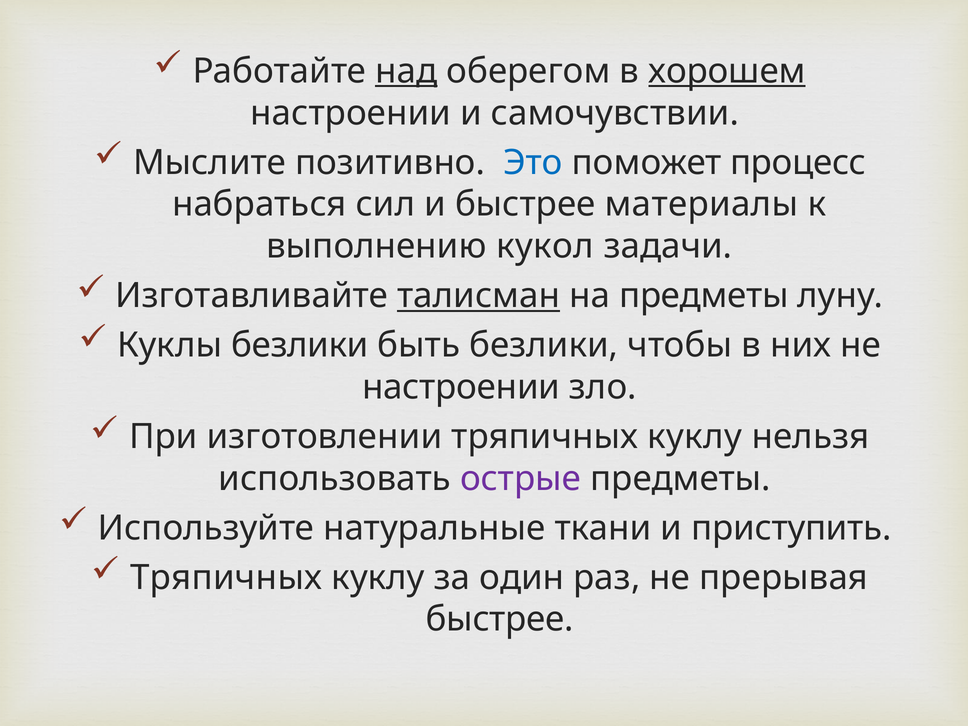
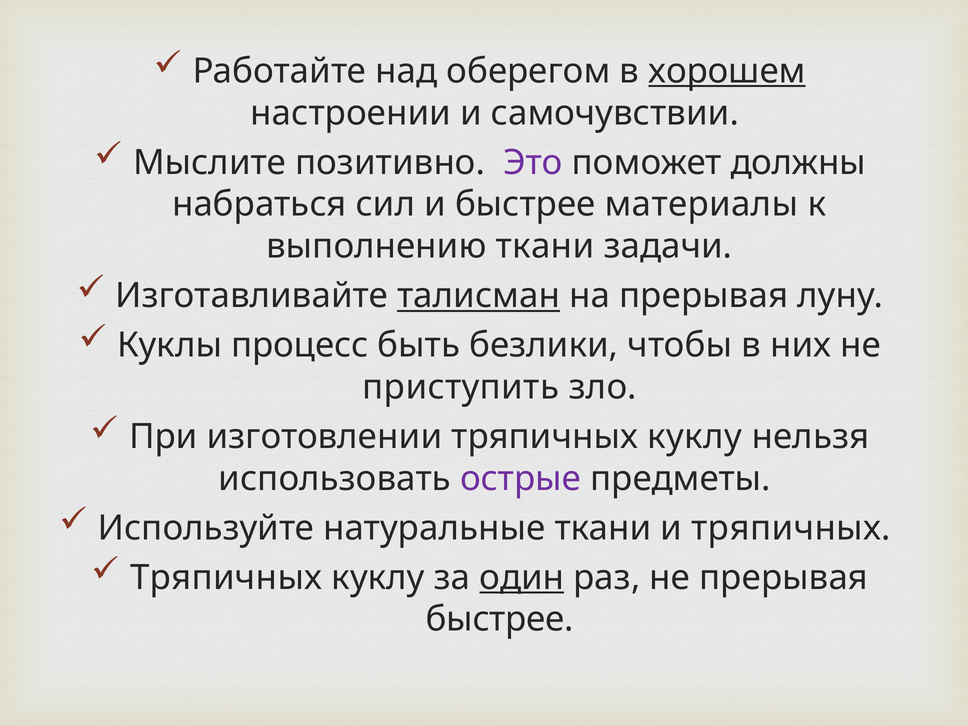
над underline: present -> none (406, 71)
Это colour: blue -> purple (533, 162)
процесс: процесс -> должны (798, 162)
выполнению кукол: кукол -> ткани (545, 246)
на предметы: предметы -> прерывая (704, 296)
Куклы безлики: безлики -> процесс (300, 345)
настроении: настроении -> приступить (461, 387)
и приступить: приступить -> тряпичных (791, 528)
один underline: none -> present (522, 577)
